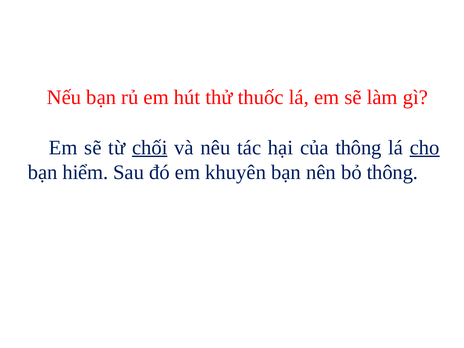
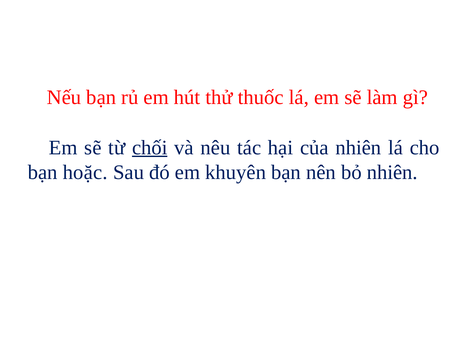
của thông: thông -> nhiên (358, 148)
cho underline: present -> none (425, 148)
hiểm: hiểm -> hoặc (85, 172)
bỏ thông: thông -> nhiên (392, 172)
